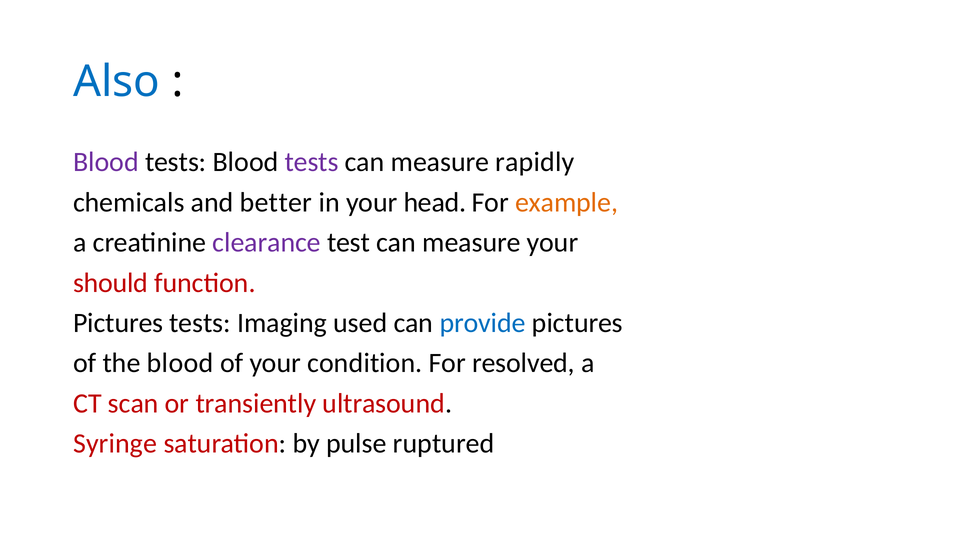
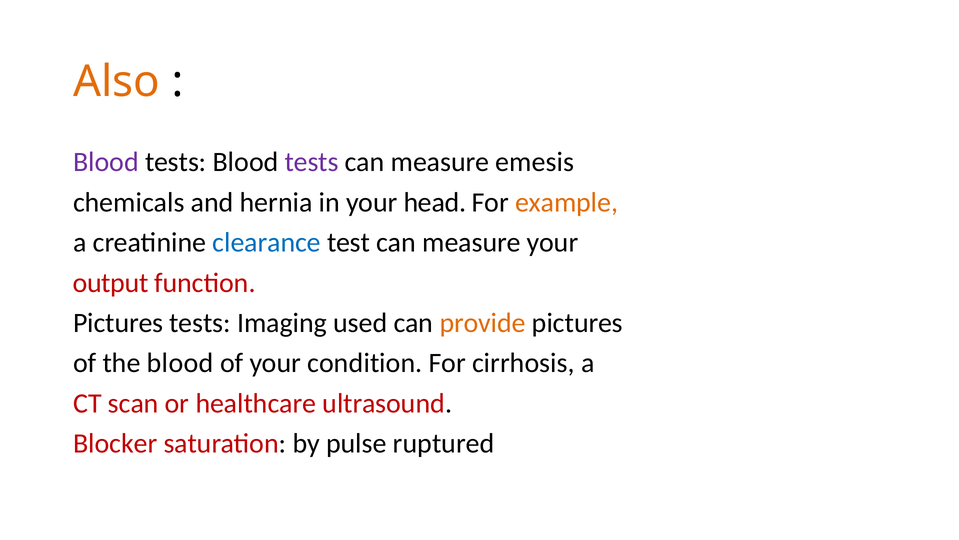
Also colour: blue -> orange (117, 82)
rapidly: rapidly -> emesis (535, 162)
better: better -> hernia (276, 202)
clearance colour: purple -> blue (267, 242)
should: should -> output (111, 283)
provide colour: blue -> orange (483, 323)
resolved: resolved -> cirrhosis (523, 363)
transiently: transiently -> healthcare (256, 403)
Syringe: Syringe -> Blocker (115, 443)
